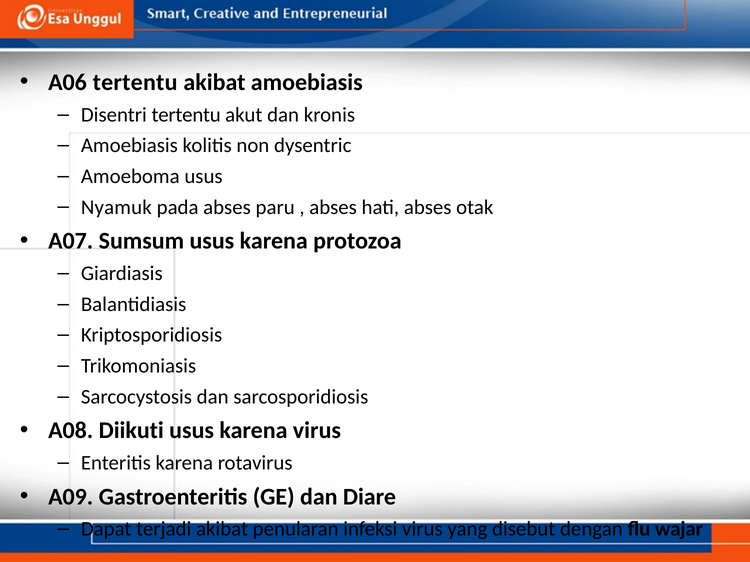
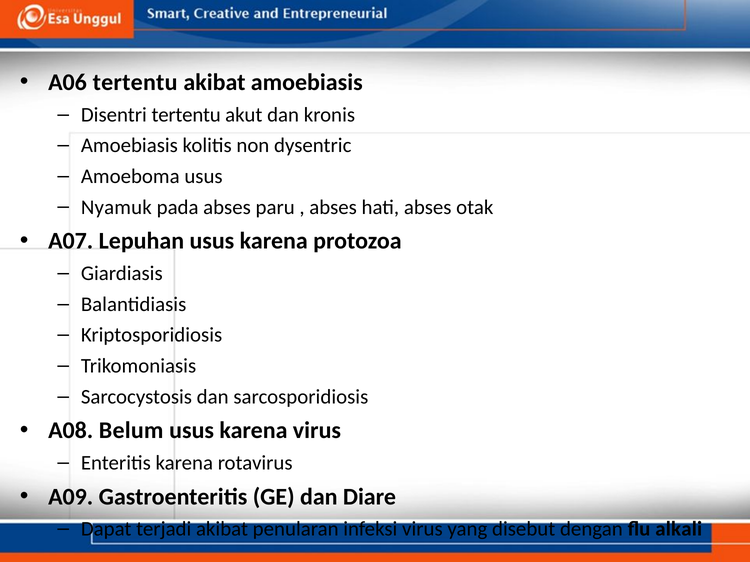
Sumsum: Sumsum -> Lepuhan (141, 241)
Diikuti: Diikuti -> Belum (131, 431)
wajar: wajar -> alkali (679, 530)
